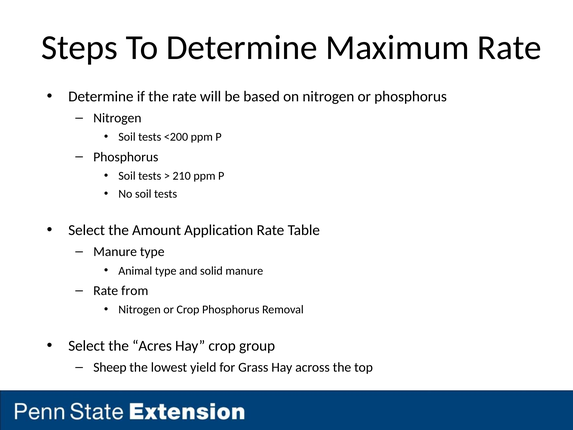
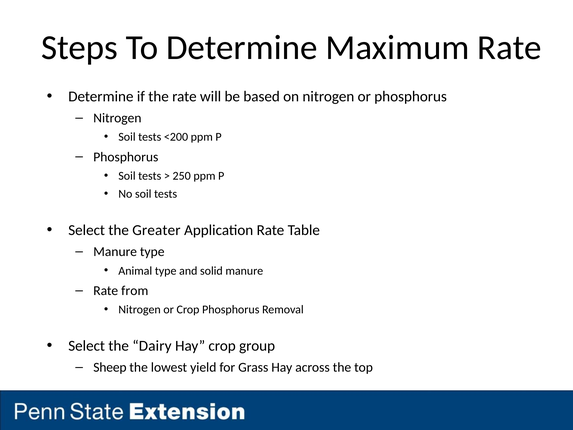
210: 210 -> 250 (182, 176)
Amount: Amount -> Greater (156, 230)
Acres: Acres -> Dairy (152, 346)
